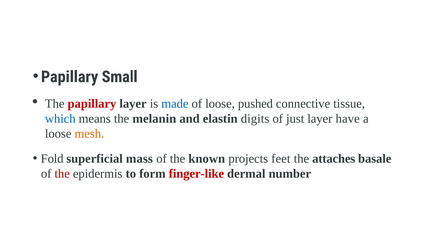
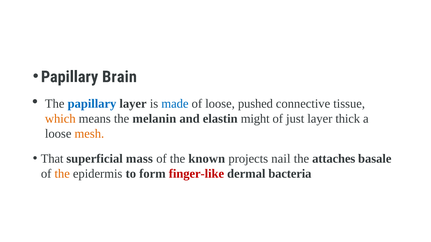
Small: Small -> Brain (120, 77)
papillary colour: red -> blue (92, 104)
which colour: blue -> orange (60, 119)
digits: digits -> might (255, 119)
have: have -> thick (348, 119)
Fold: Fold -> That (52, 159)
feet: feet -> nail (281, 159)
the colour: red -> orange (62, 174)
number: number -> bacteria (290, 174)
